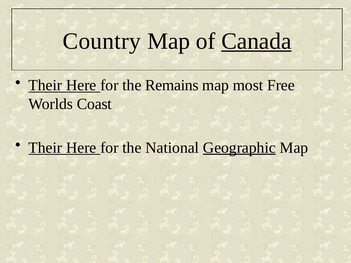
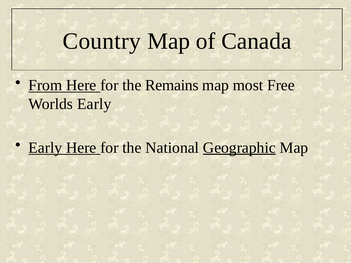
Canada underline: present -> none (256, 41)
Their: Their -> From (45, 85)
Worlds Coast: Coast -> Early (94, 104)
Their: Their -> Early (45, 148)
